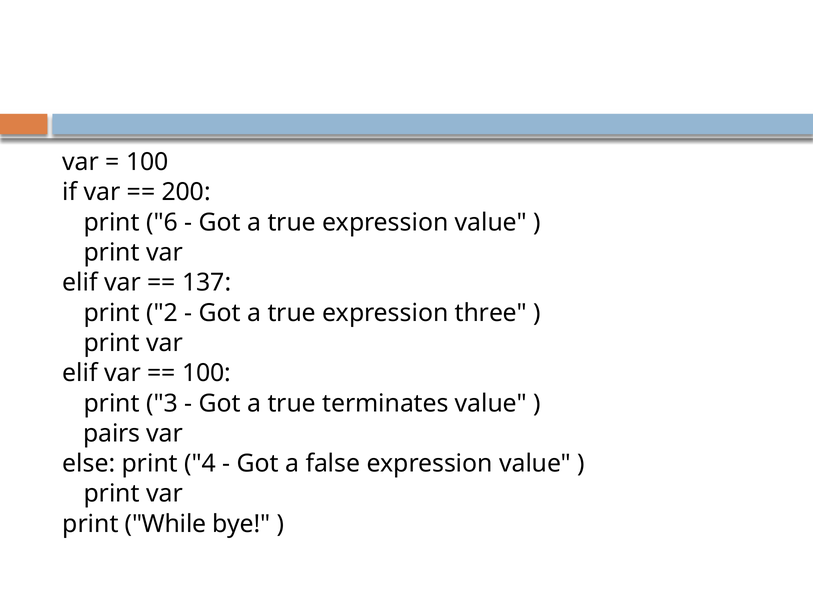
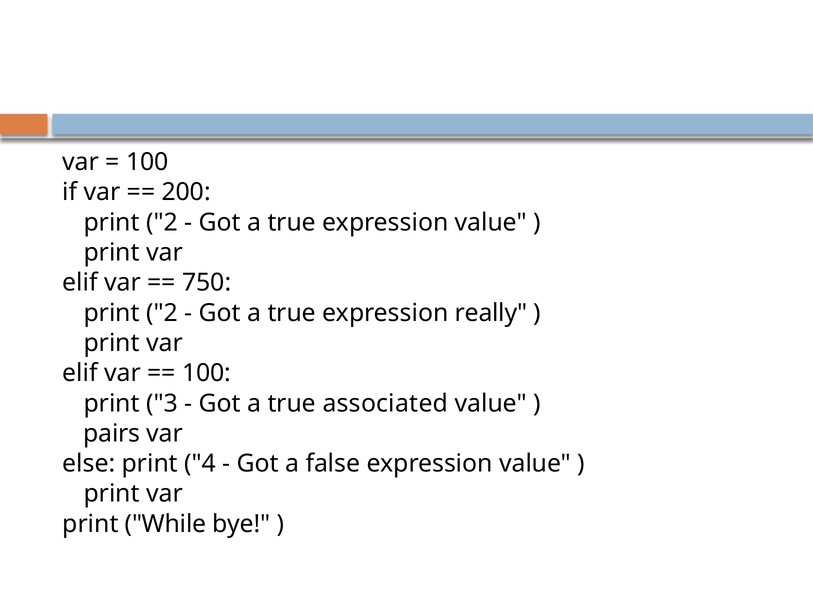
6: 6 -> 2 (162, 222)
137: 137 -> 750 (207, 283)
three: three -> really (491, 313)
terminates: terminates -> associated (385, 403)
